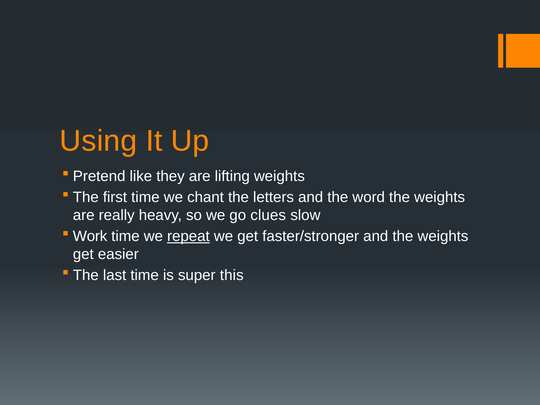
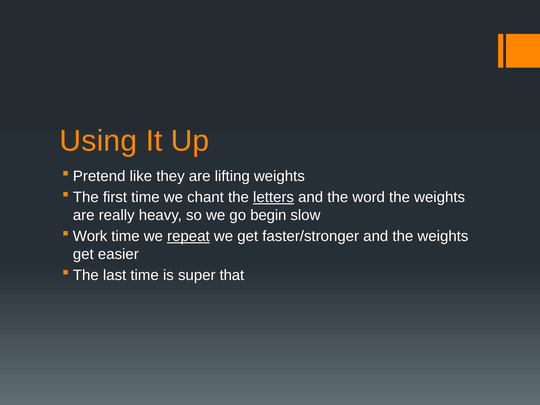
letters underline: none -> present (274, 197)
clues: clues -> begin (268, 215)
this: this -> that (232, 275)
